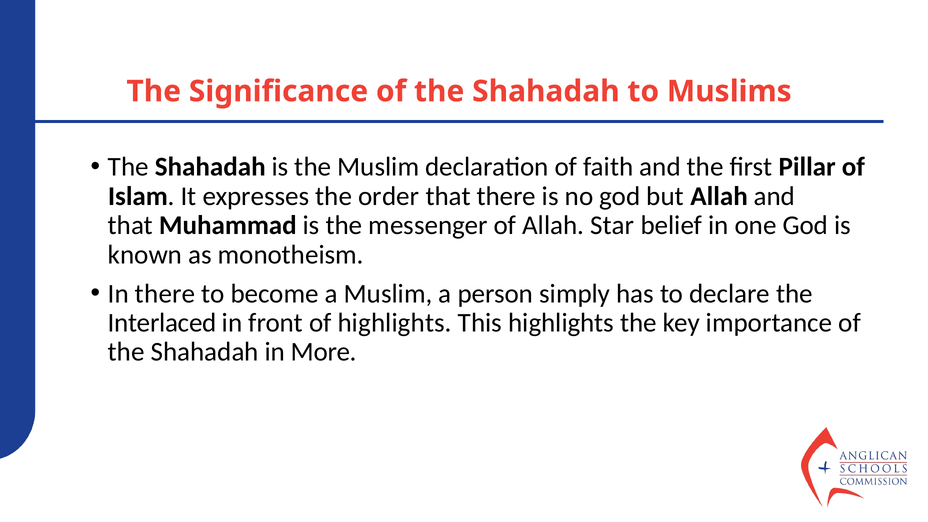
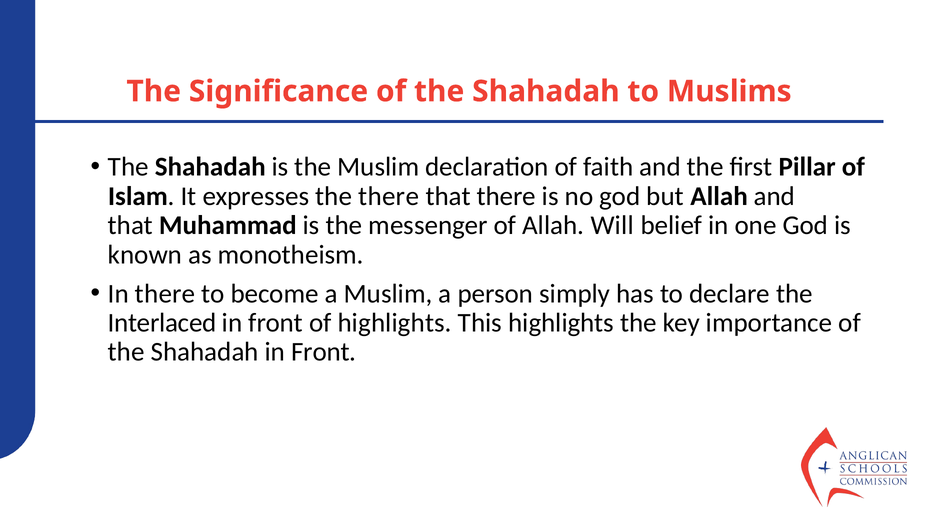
the order: order -> there (389, 196)
Star: Star -> Will (612, 225)
Shahadah in More: More -> Front (324, 352)
